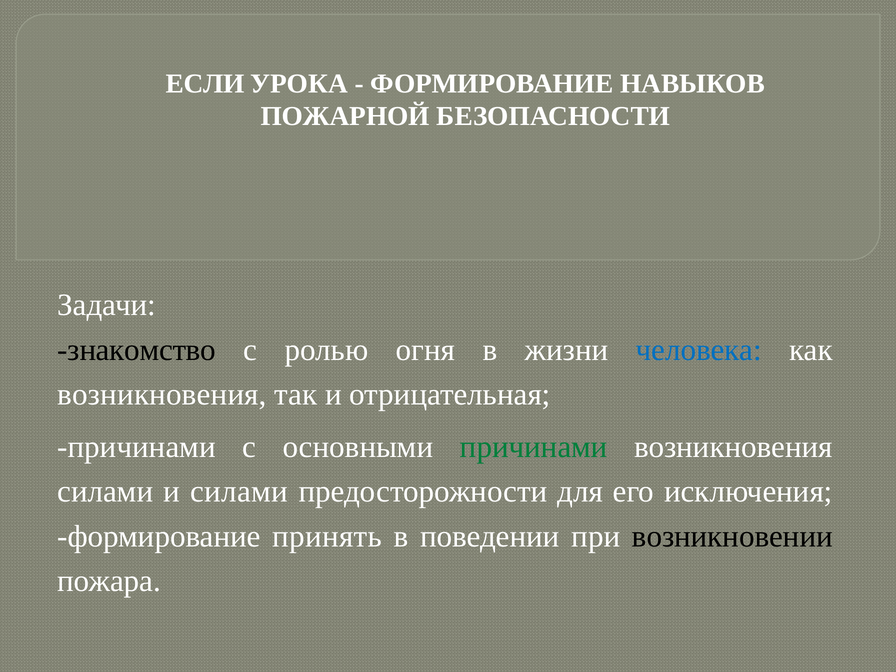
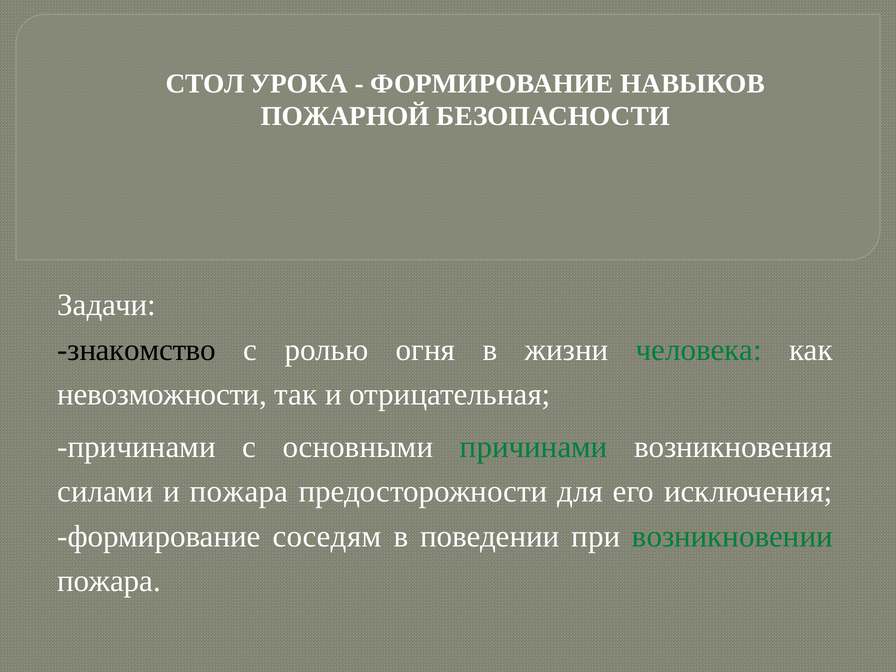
ЕСЛИ: ЕСЛИ -> СТОЛ (205, 84)
человека colour: blue -> green (699, 350)
возникновения: возникновения -> невозможности (162, 395)
и силами: силами -> пожара (239, 492)
принять: принять -> соседям (327, 536)
возникновении colour: black -> green (732, 536)
